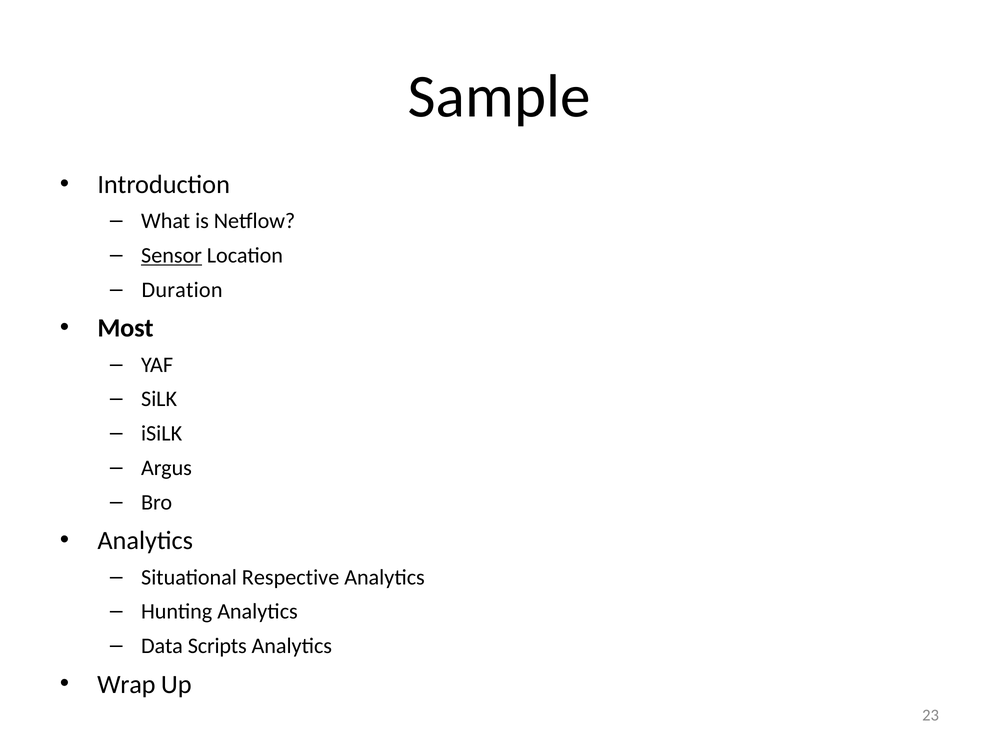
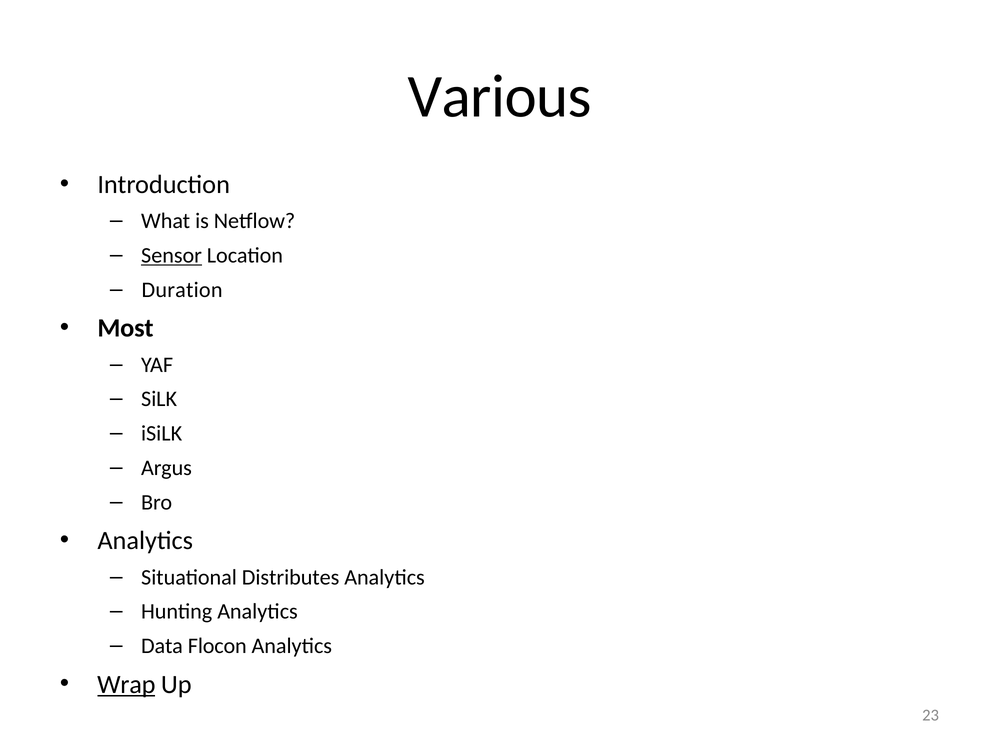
Sample: Sample -> Various (500, 97)
Respective: Respective -> Distributes (291, 577)
Scripts: Scripts -> Flocon (217, 646)
Wrap underline: none -> present (126, 685)
